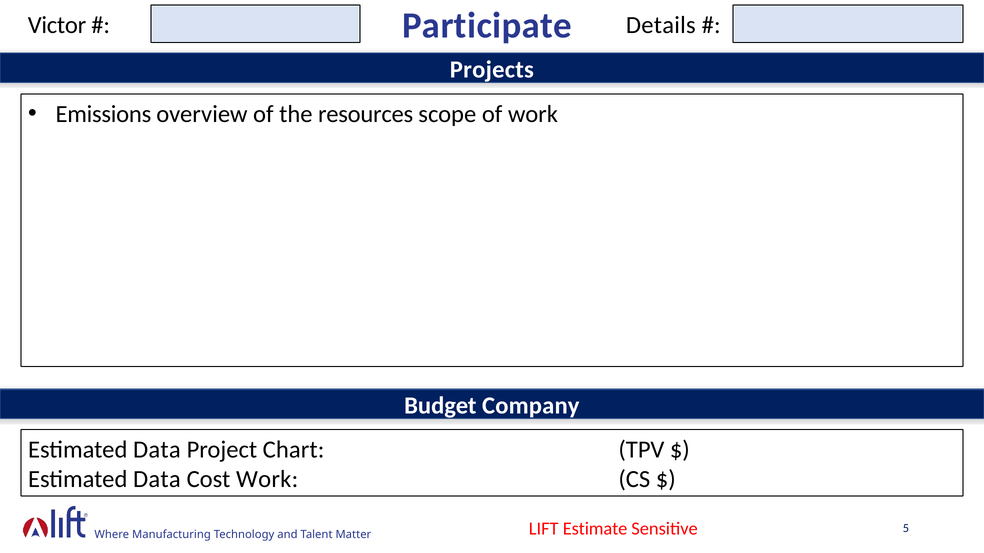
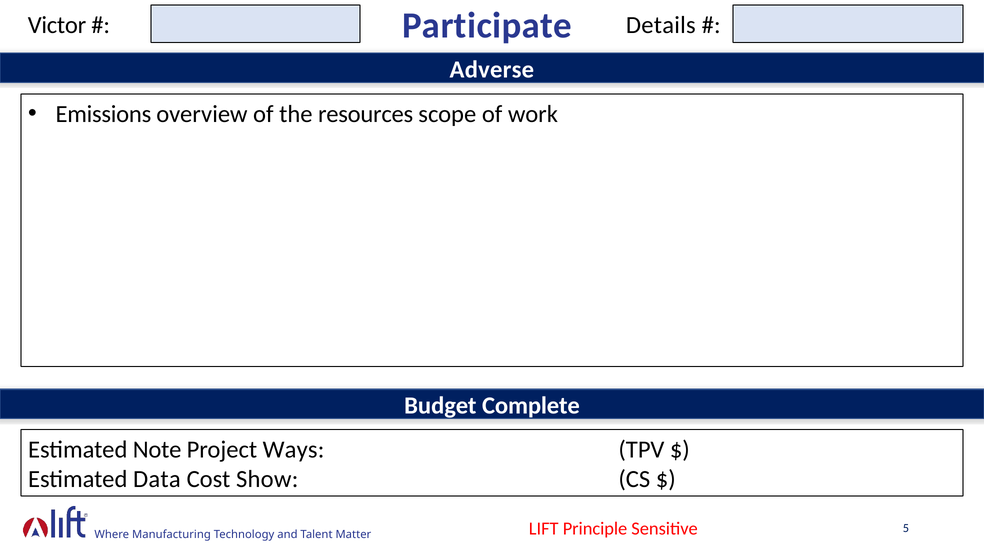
Projects: Projects -> Adverse (492, 69)
Company: Company -> Complete (531, 406)
Data: Data -> Note (157, 450)
Chart: Chart -> Ways (294, 450)
Cost Work: Work -> Show (267, 480)
Estimate: Estimate -> Principle (595, 529)
